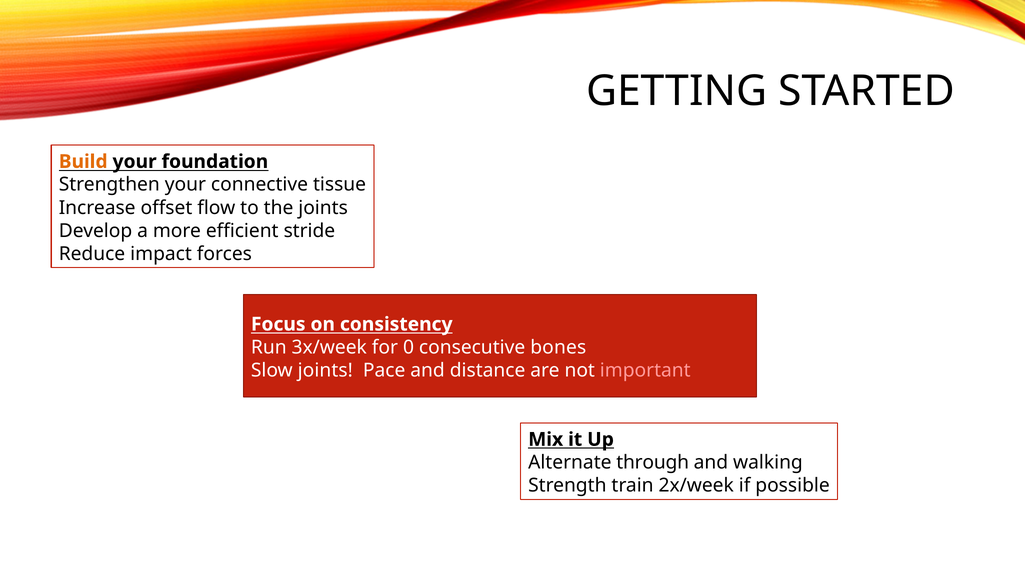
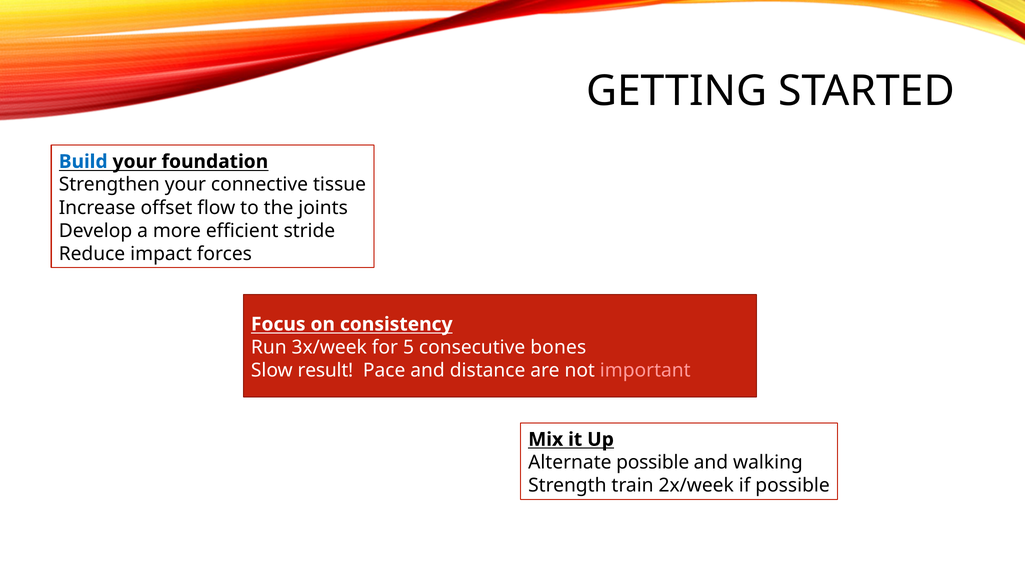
Build colour: orange -> blue (83, 162)
0: 0 -> 5 (409, 348)
Slow joints: joints -> result (325, 371)
Alternate through: through -> possible (653, 463)
